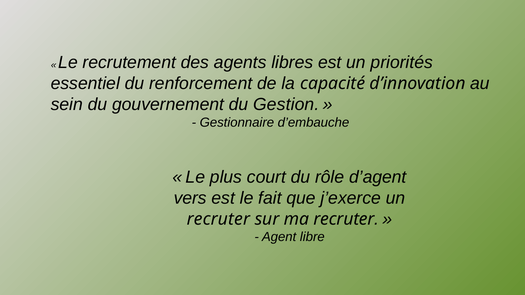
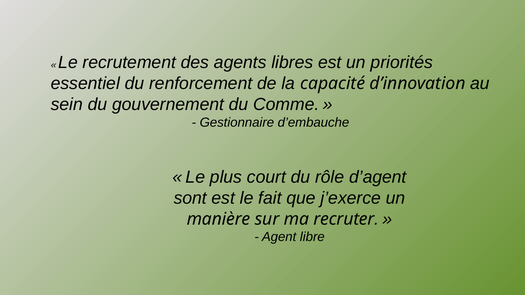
Gestion: Gestion -> Comme (286, 105)
vers: vers -> sont (190, 198)
recruter: recruter -> manière (218, 219)
